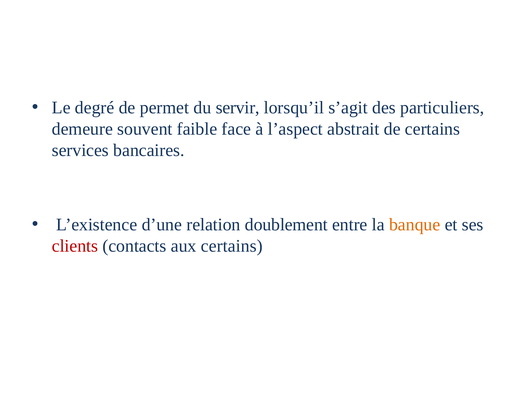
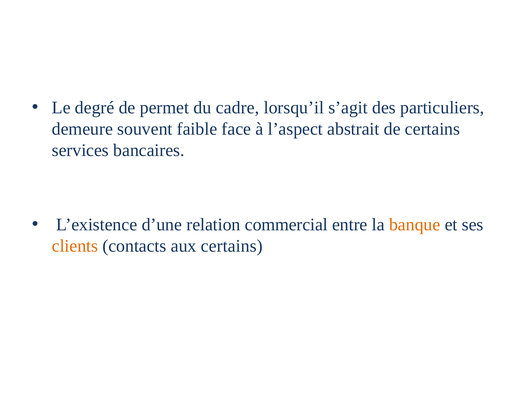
servir: servir -> cadre (237, 108)
doublement: doublement -> commercial (286, 225)
clients colour: red -> orange (75, 246)
